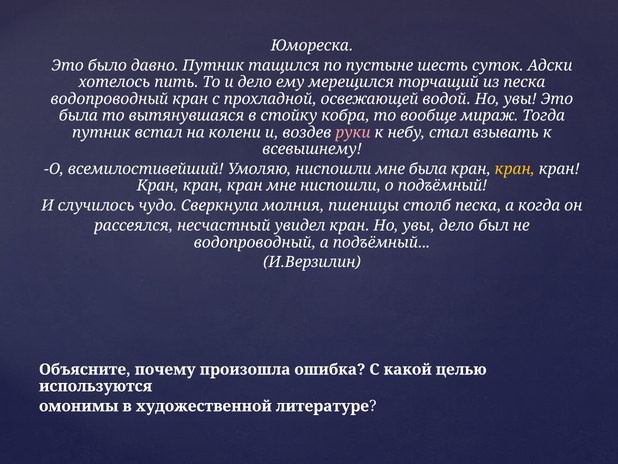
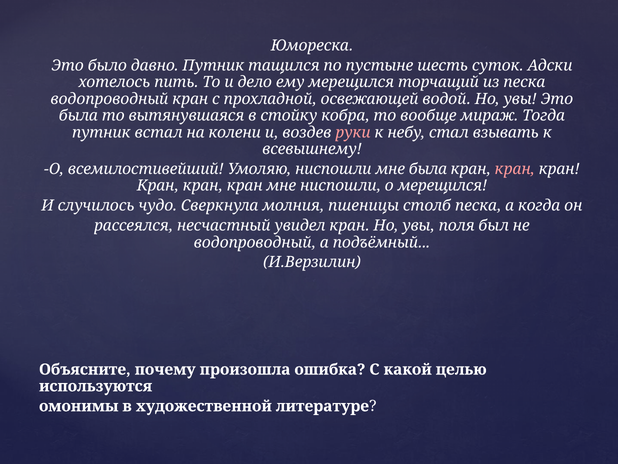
кран colour: yellow -> pink (515, 169)
о подъёмный: подъёмный -> мерещился (443, 186)
увы дело: дело -> поля (457, 225)
